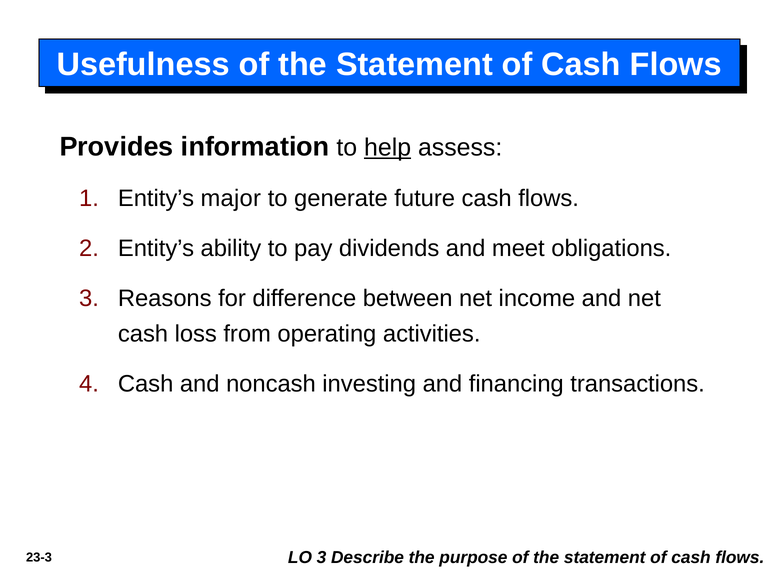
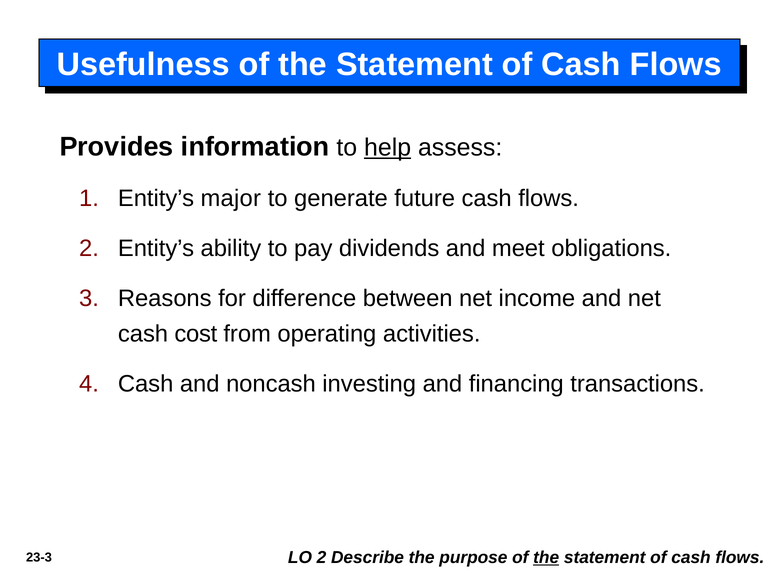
loss: loss -> cost (196, 334)
LO 3: 3 -> 2 (321, 558)
the underline: none -> present (546, 558)
